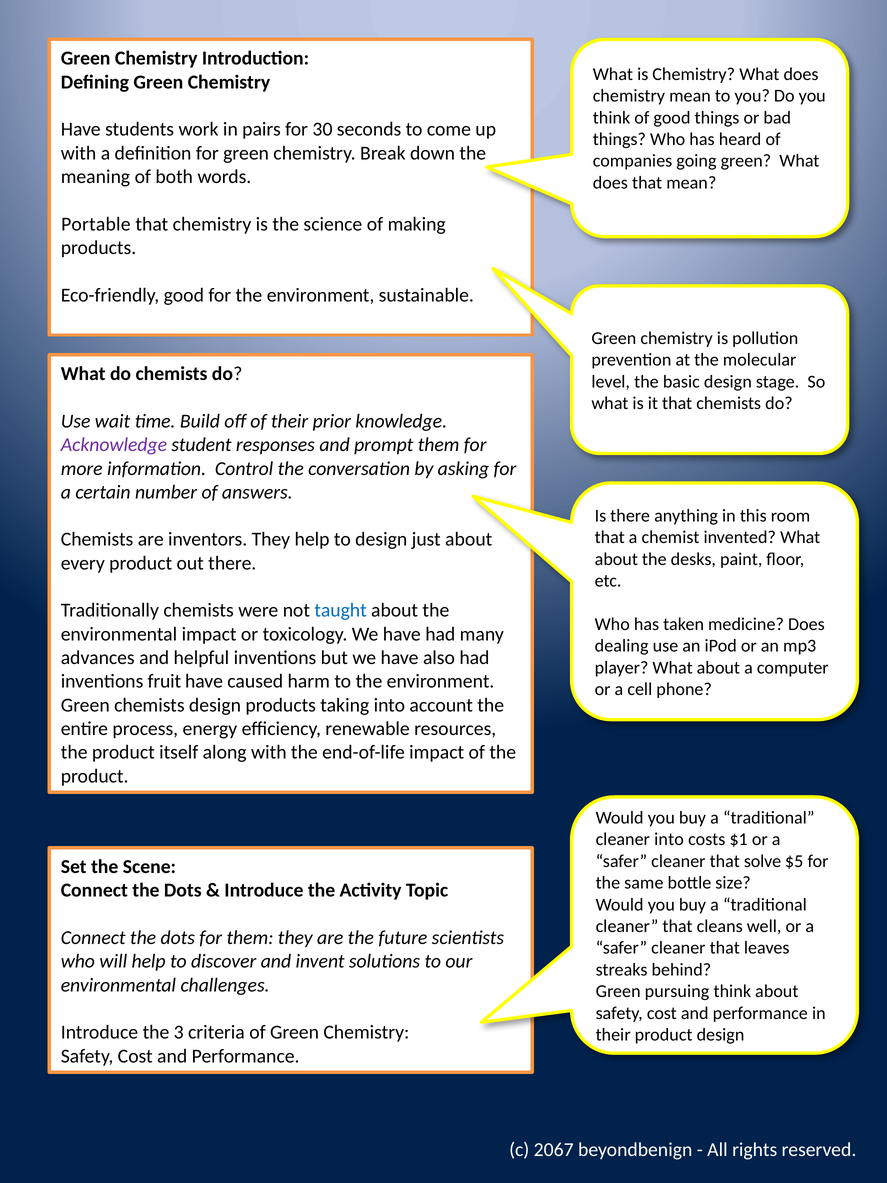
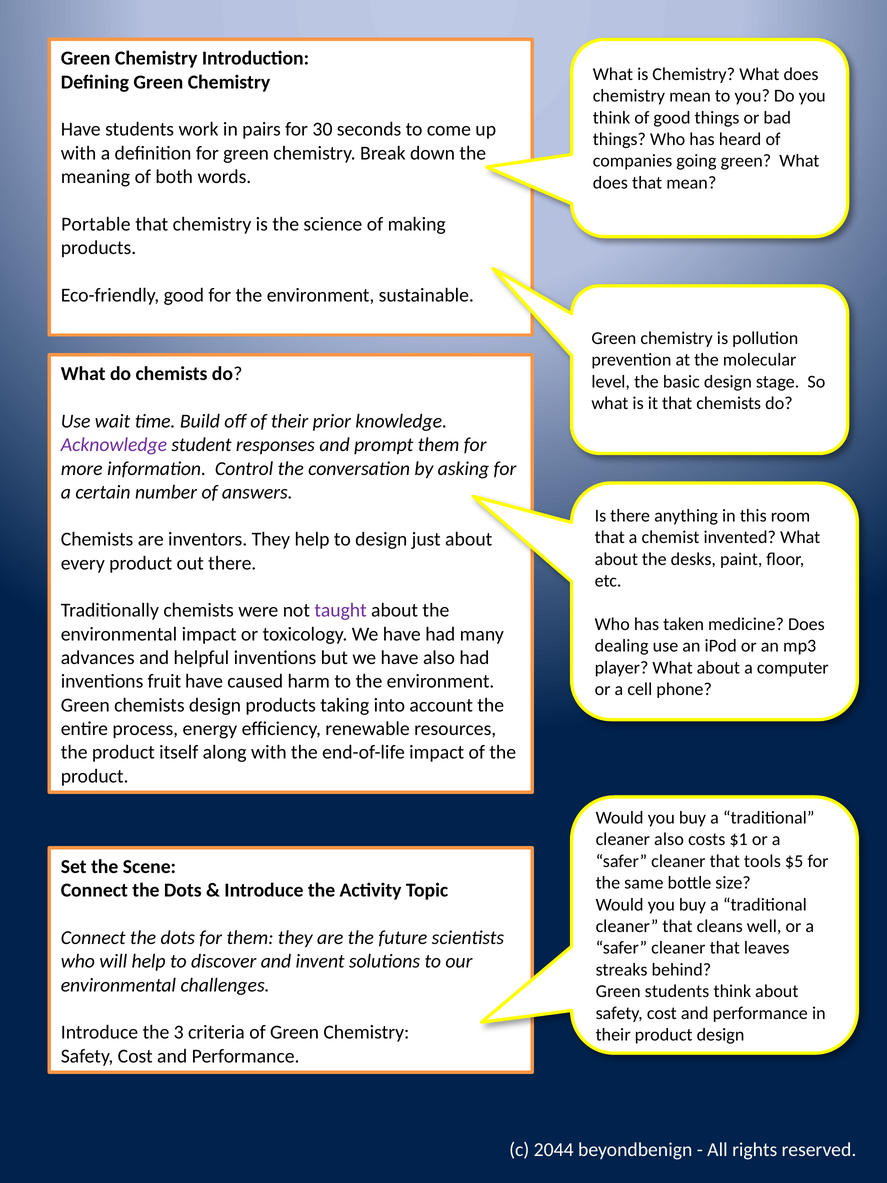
taught colour: blue -> purple (341, 610)
cleaner into: into -> also (669, 839)
solve: solve -> tools (762, 861)
Green pursuing: pursuing -> students (677, 991)
2067: 2067 -> 2044 (554, 1149)
